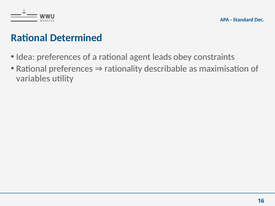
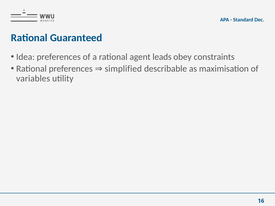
Determined: Determined -> Guaranteed (76, 38)
rationality: rationality -> simplified (123, 69)
